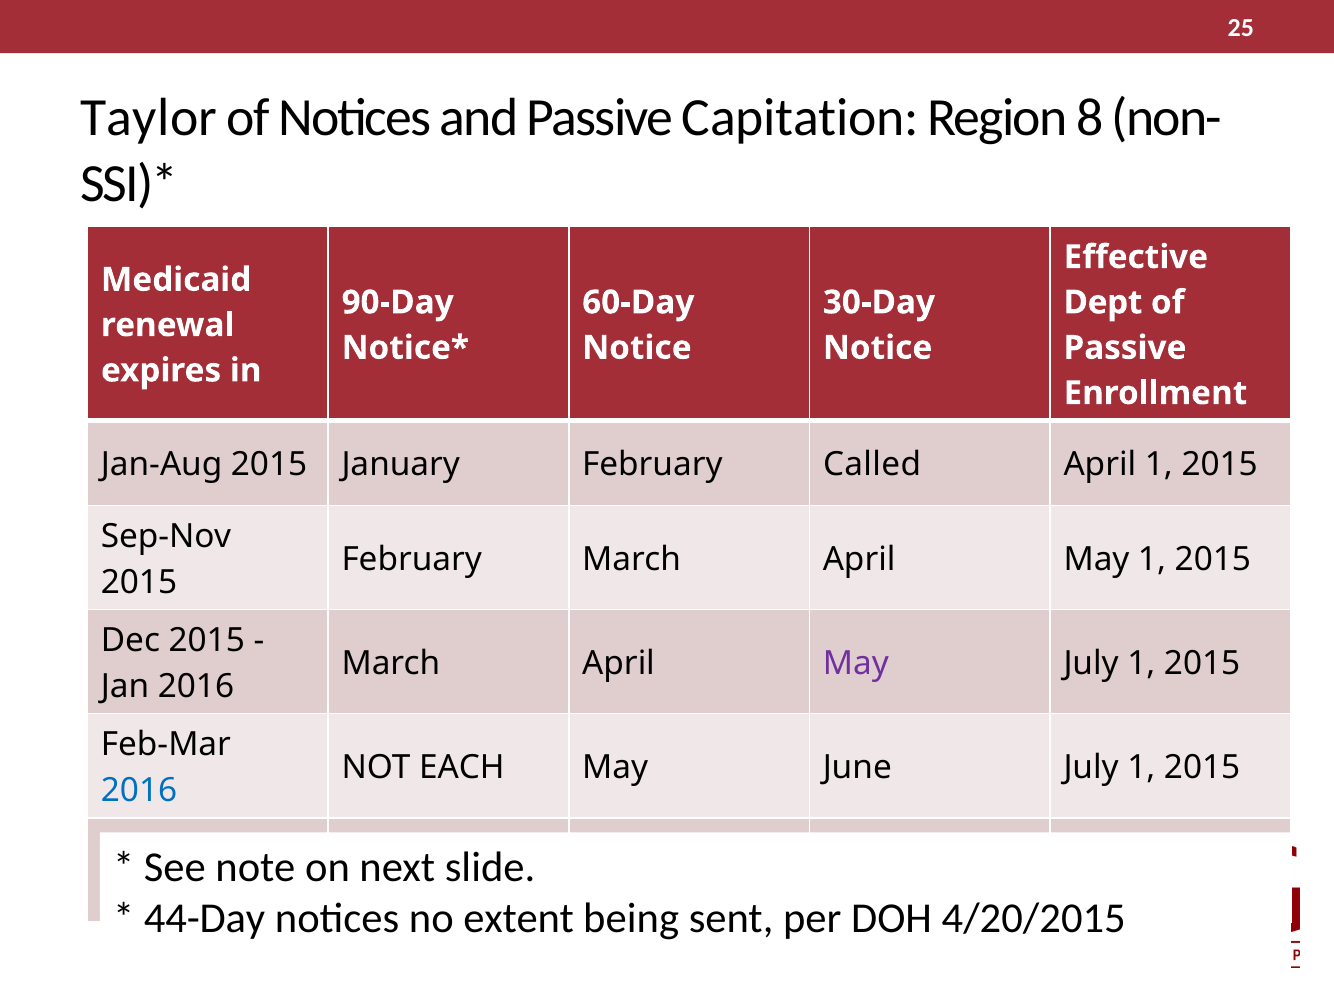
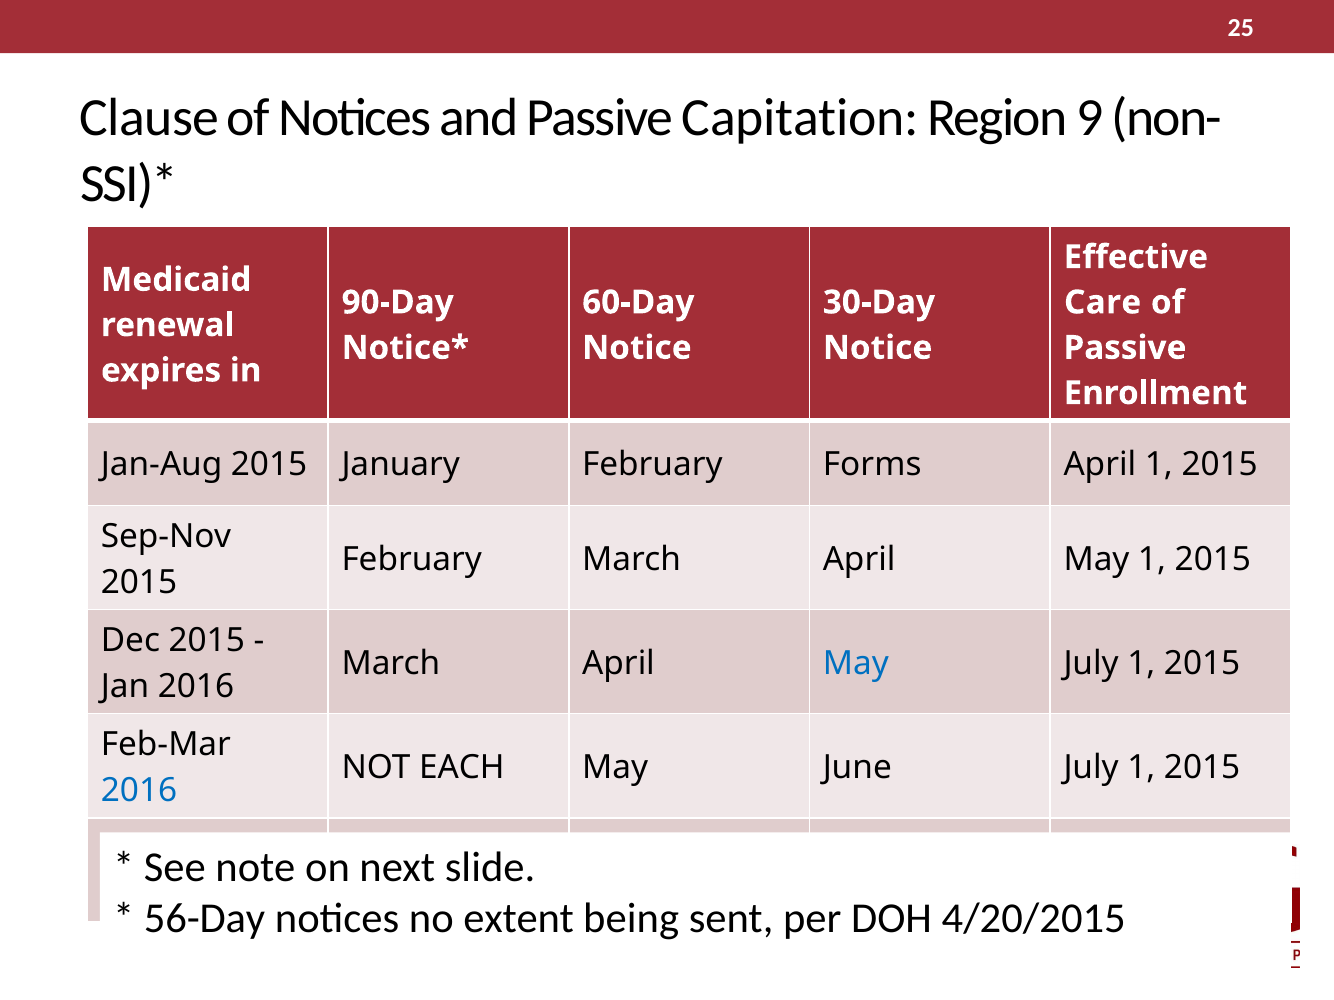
Taylor: Taylor -> Clause (149, 118)
8: 8 -> 9 (1090, 118)
Dept: Dept -> Care (1103, 303)
Called: Called -> Forms (872, 465)
May colour: purple -> blue (856, 664)
44-Day: 44-Day -> 56-Day (205, 919)
